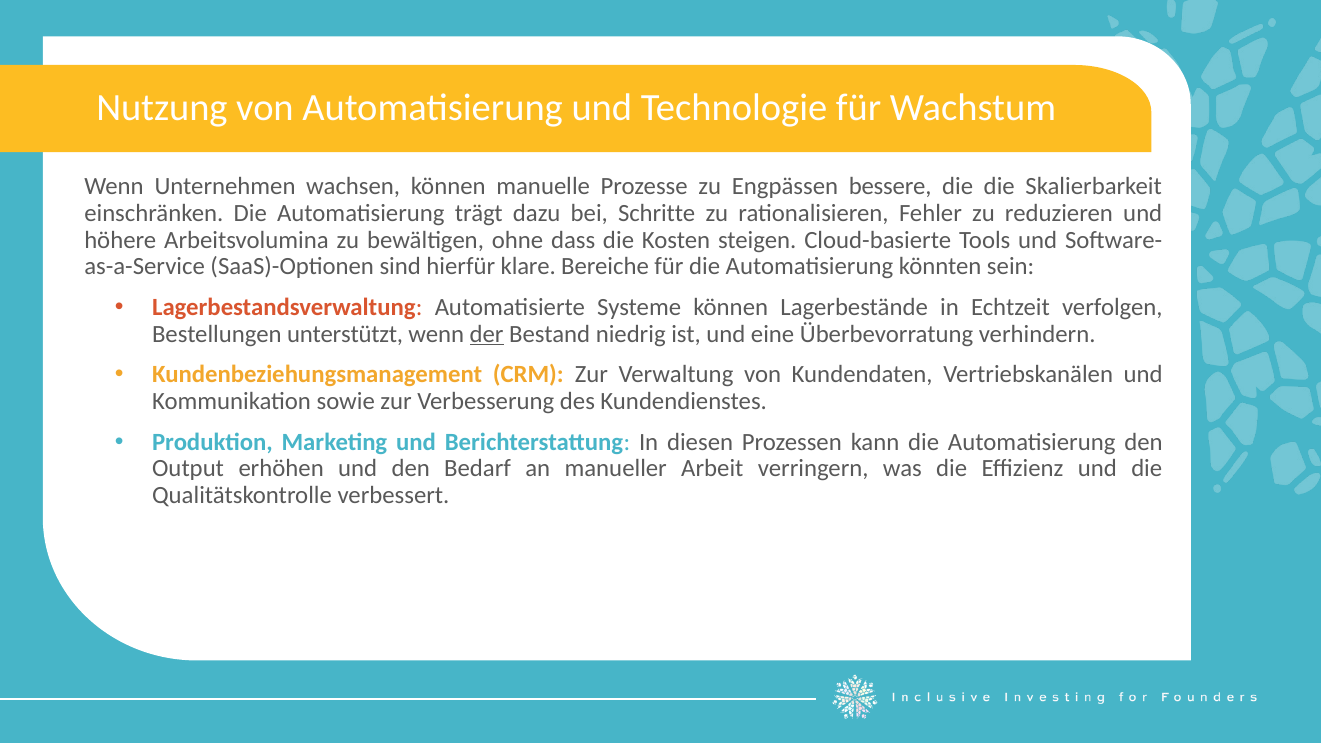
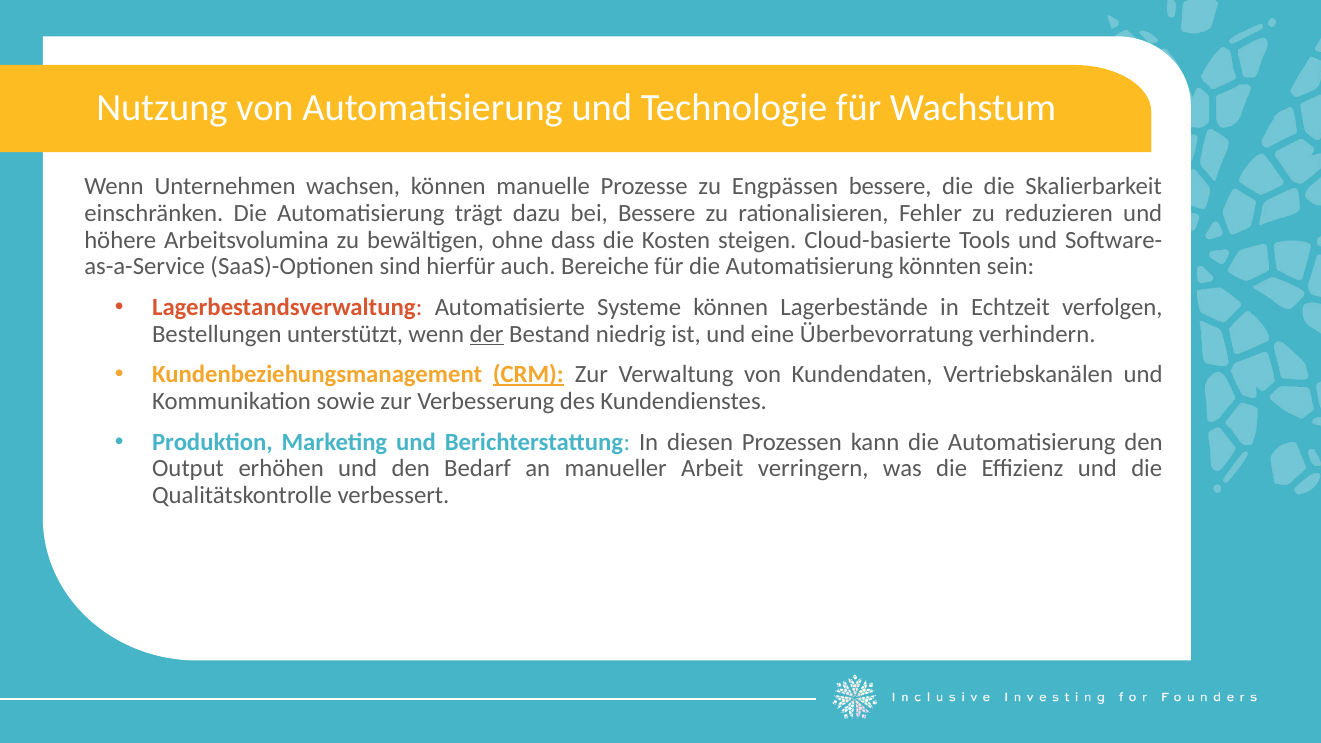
bei Schritte: Schritte -> Bessere (657, 213)
klare: klare -> auch (528, 267)
CRM underline: none -> present (528, 375)
